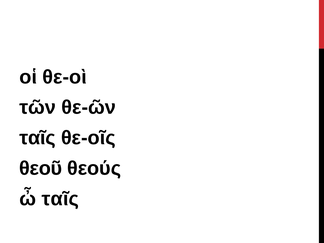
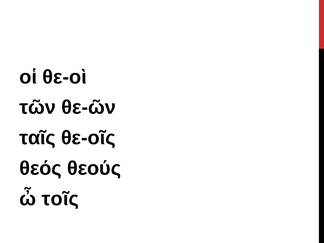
θεοῦ: θεοῦ -> θεός (41, 168)
ὦ ταῖς: ταῖς -> τοῖς (60, 199)
